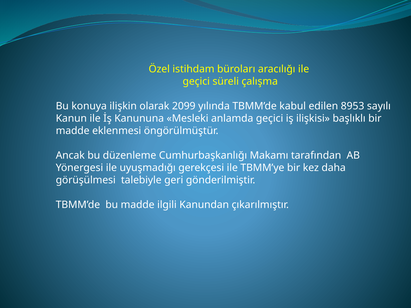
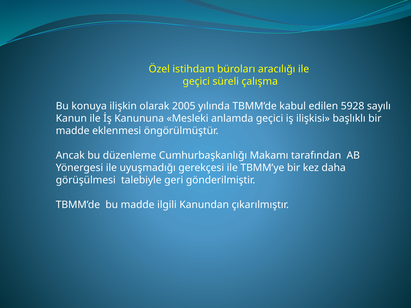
2099: 2099 -> 2005 (184, 106)
8953: 8953 -> 5928 (353, 106)
